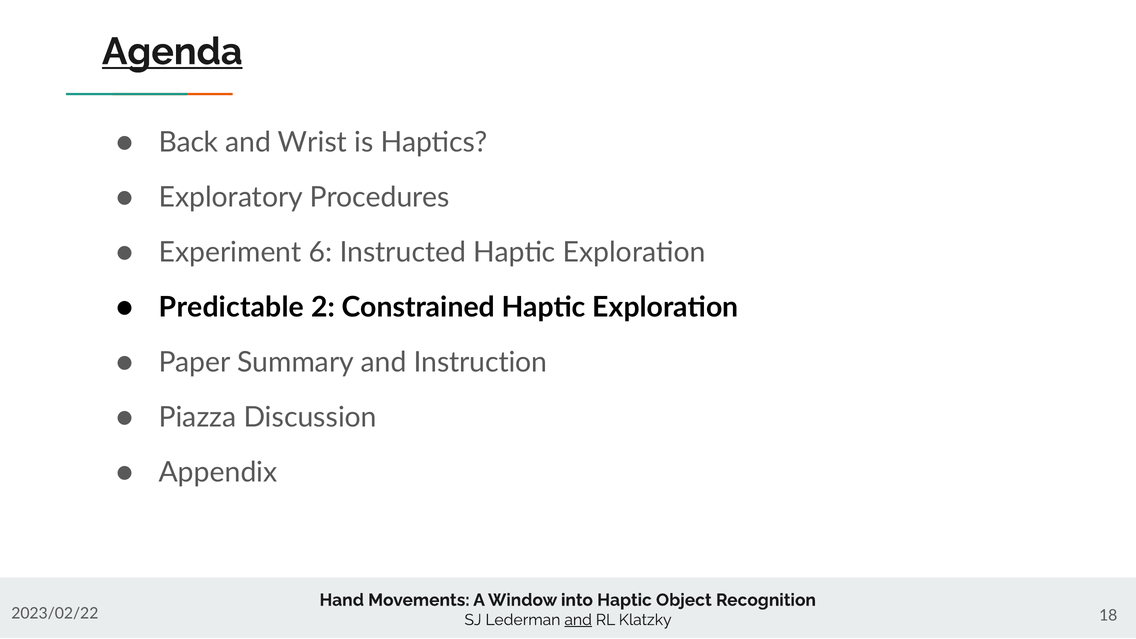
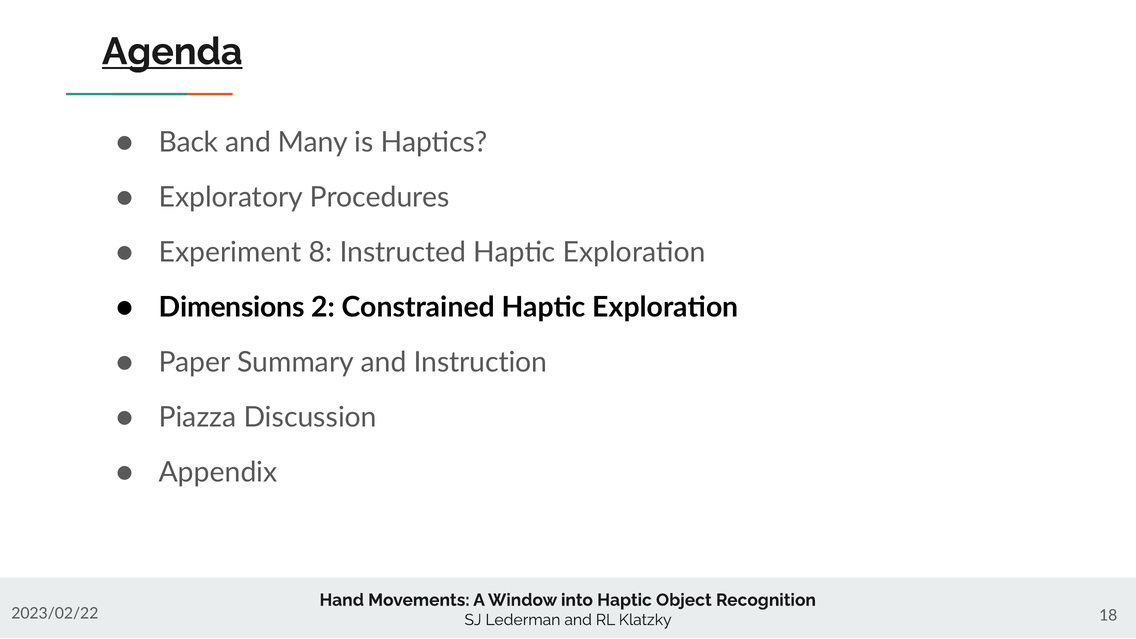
Wrist: Wrist -> Many (313, 143)
6: 6 -> 8 (320, 253)
Predictable: Predictable -> Dimensions (232, 308)
and underline: present -> none (578, 620)
